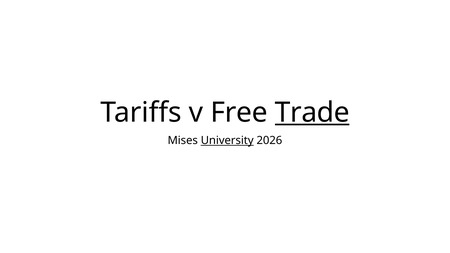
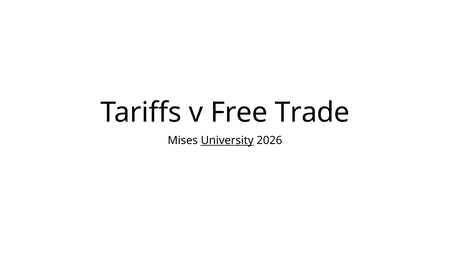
Trade underline: present -> none (312, 112)
